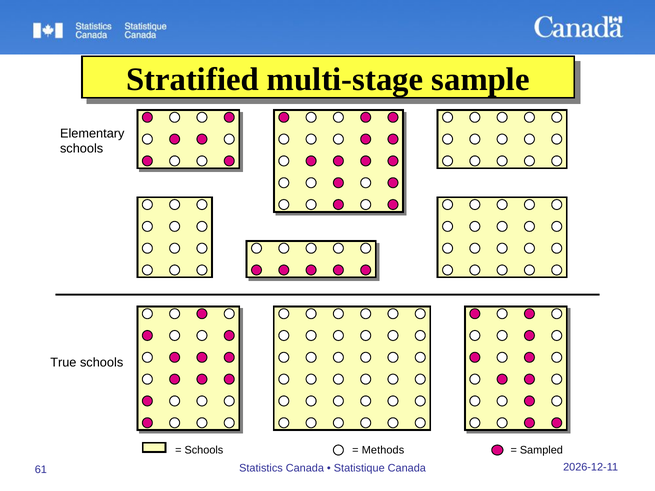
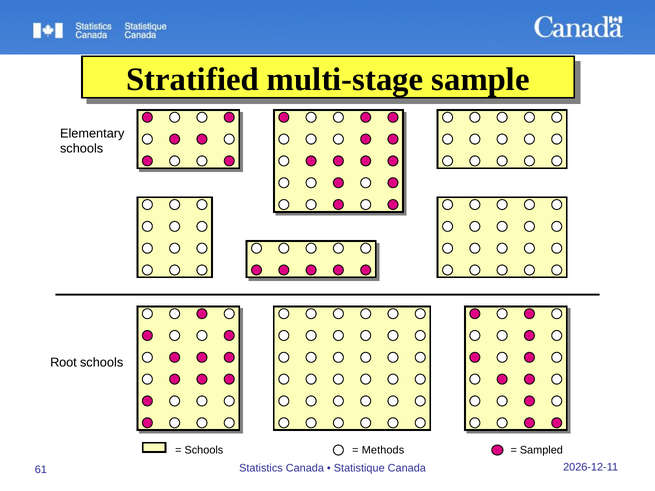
True: True -> Root (63, 363)
